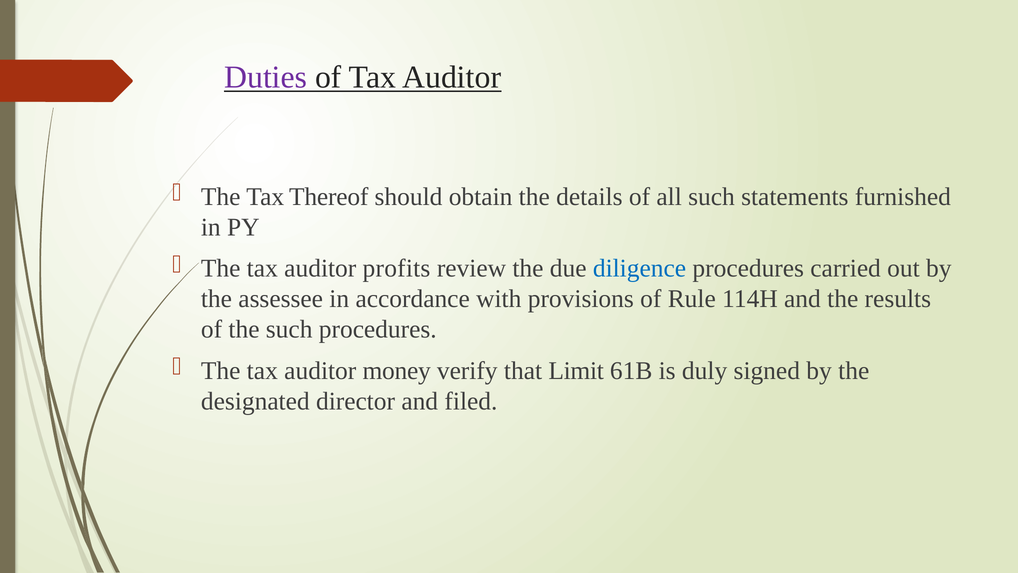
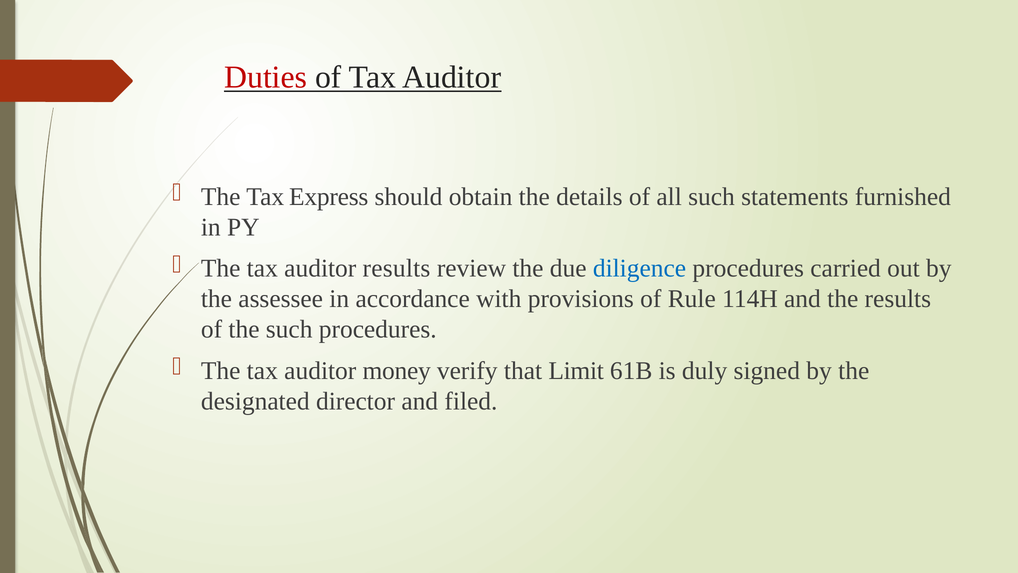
Duties colour: purple -> red (266, 77)
Thereof: Thereof -> Express (329, 196)
auditor profits: profits -> results (396, 268)
